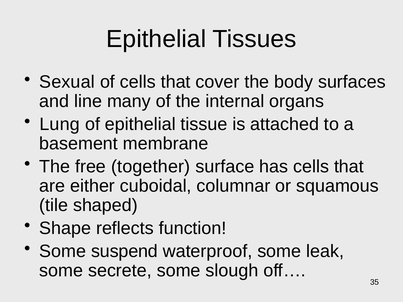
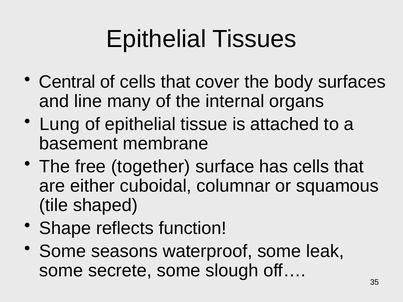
Sexual: Sexual -> Central (67, 82)
suspend: suspend -> seasons (124, 251)
